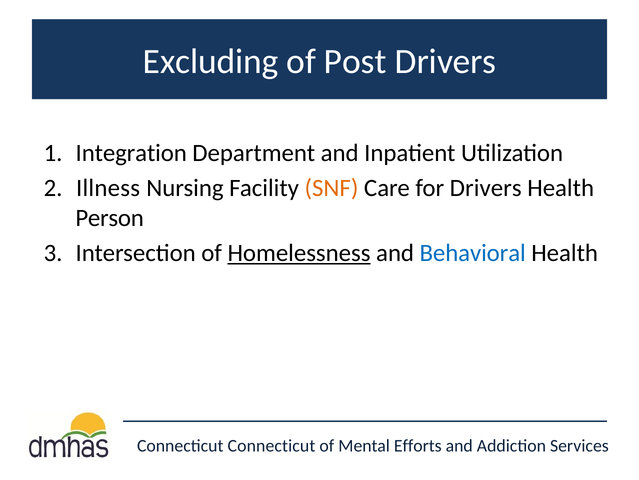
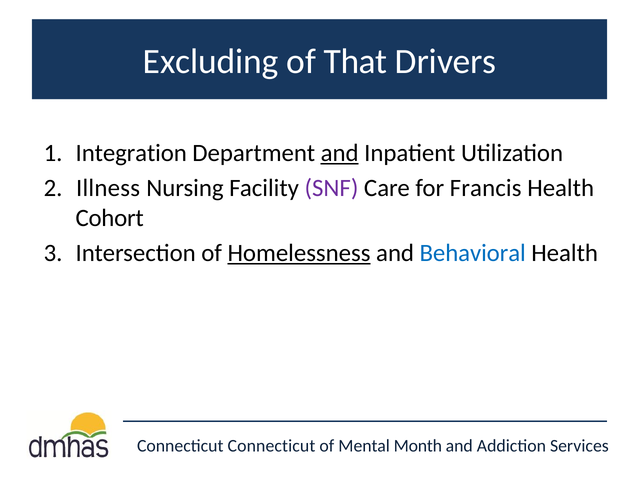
Post: Post -> That (355, 62)
and underline: none -> present (340, 153)
SNF colour: orange -> purple (331, 188)
for Drivers: Drivers -> Francis (486, 188)
Person: Person -> Cohort (110, 218)
Efforts: Efforts -> Month (418, 445)
